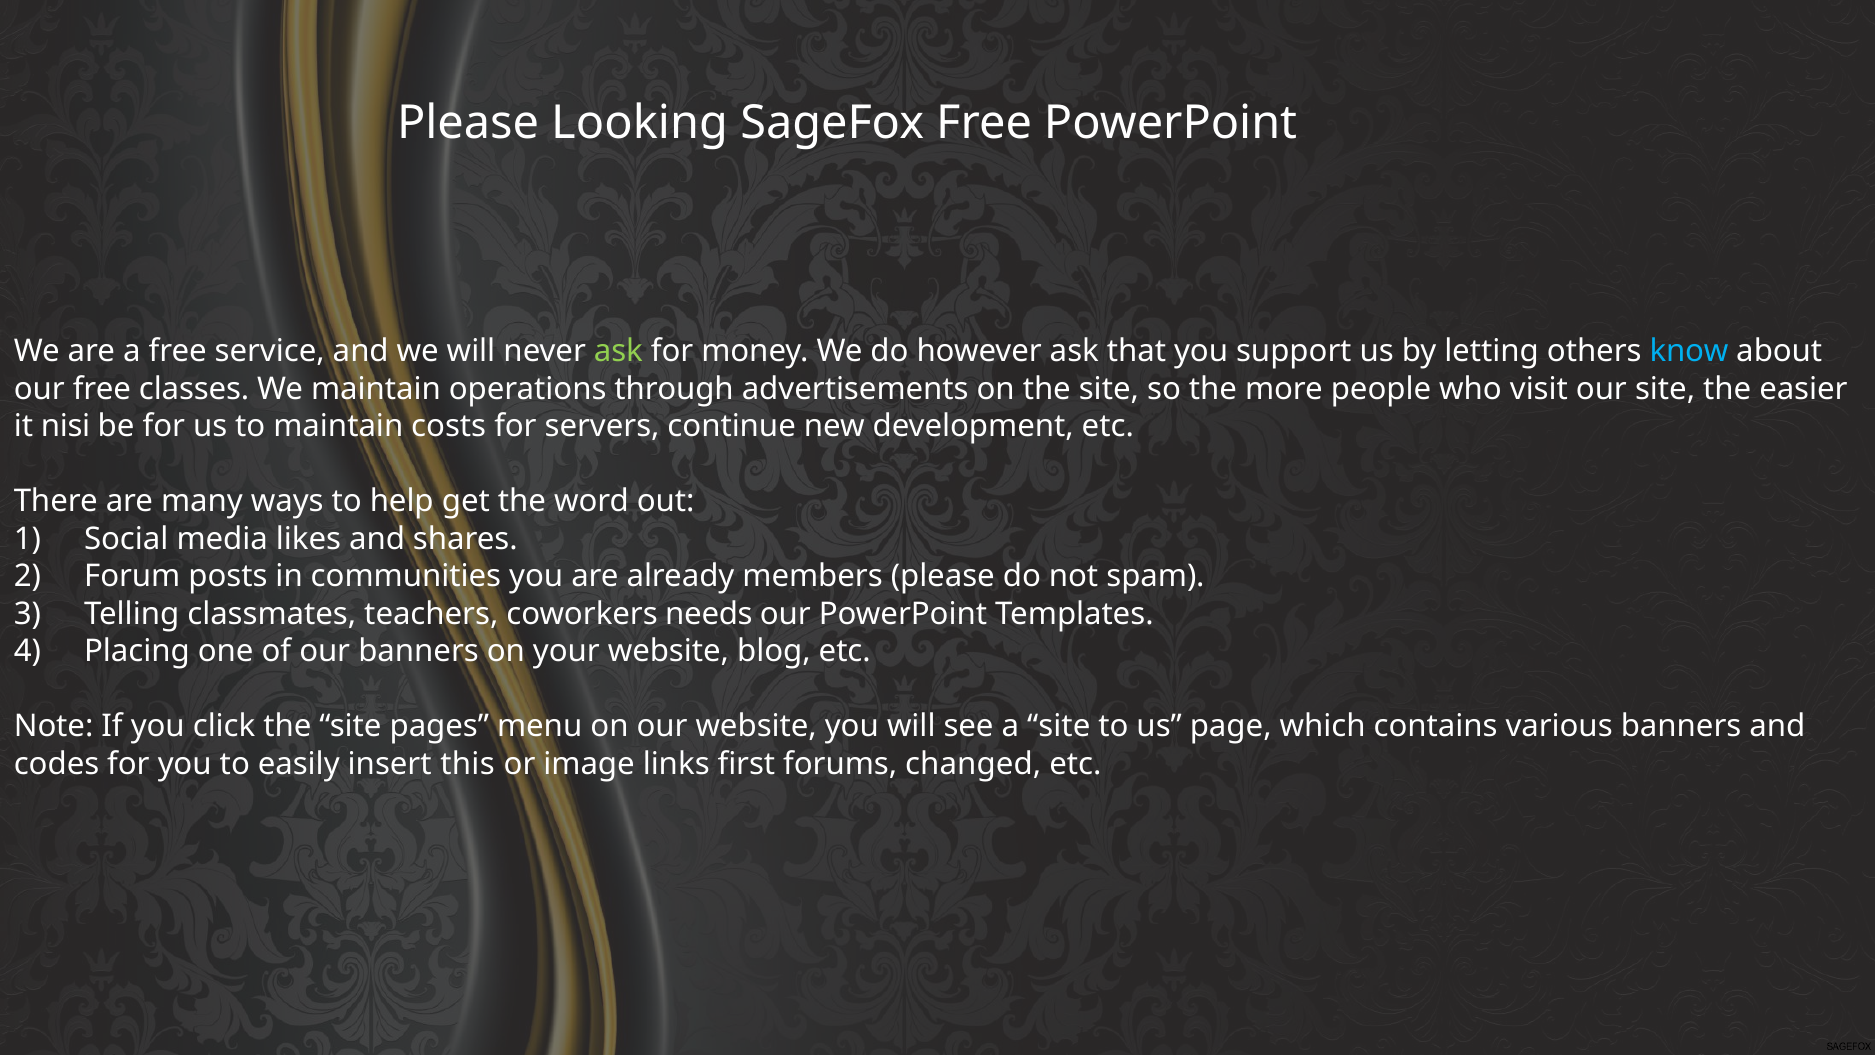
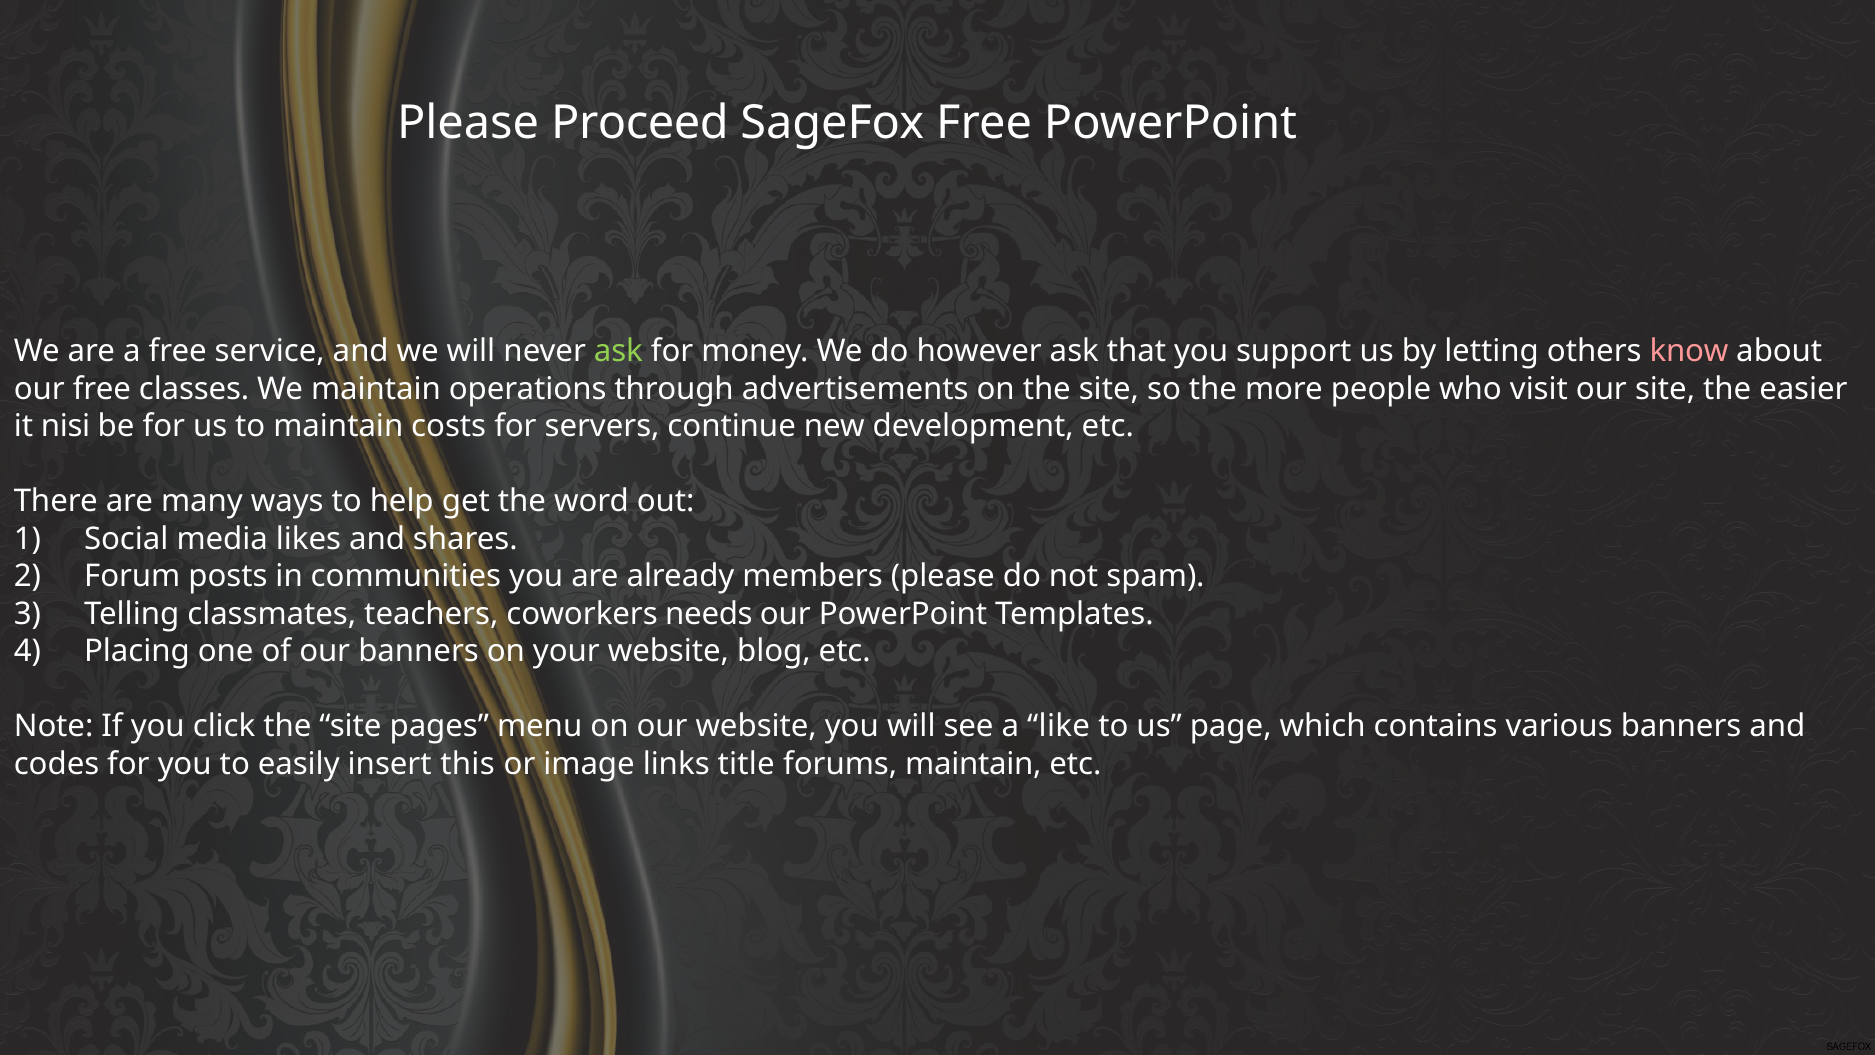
Looking: Looking -> Proceed (640, 123)
know colour: light blue -> pink (1689, 351)
a site: site -> like (1059, 726)
first: first -> title (746, 764)
forums changed: changed -> maintain (973, 764)
